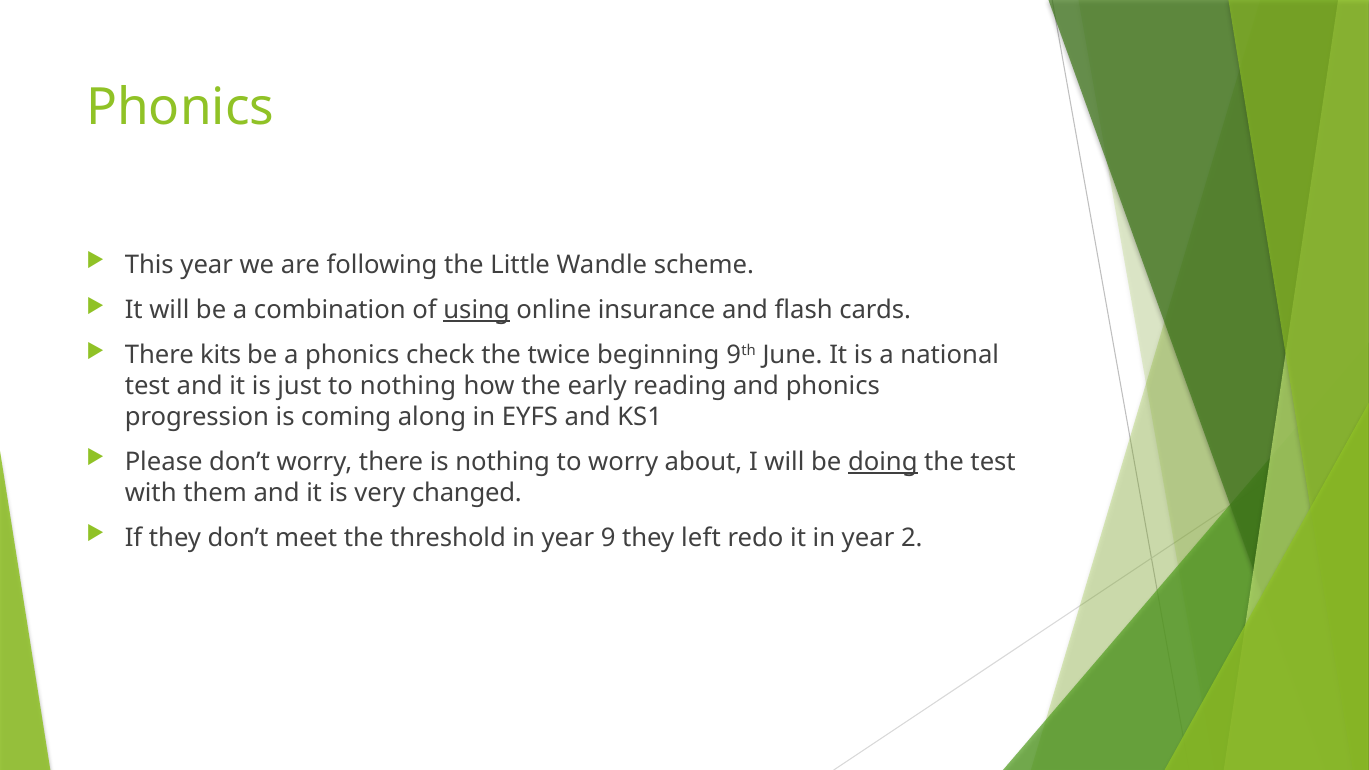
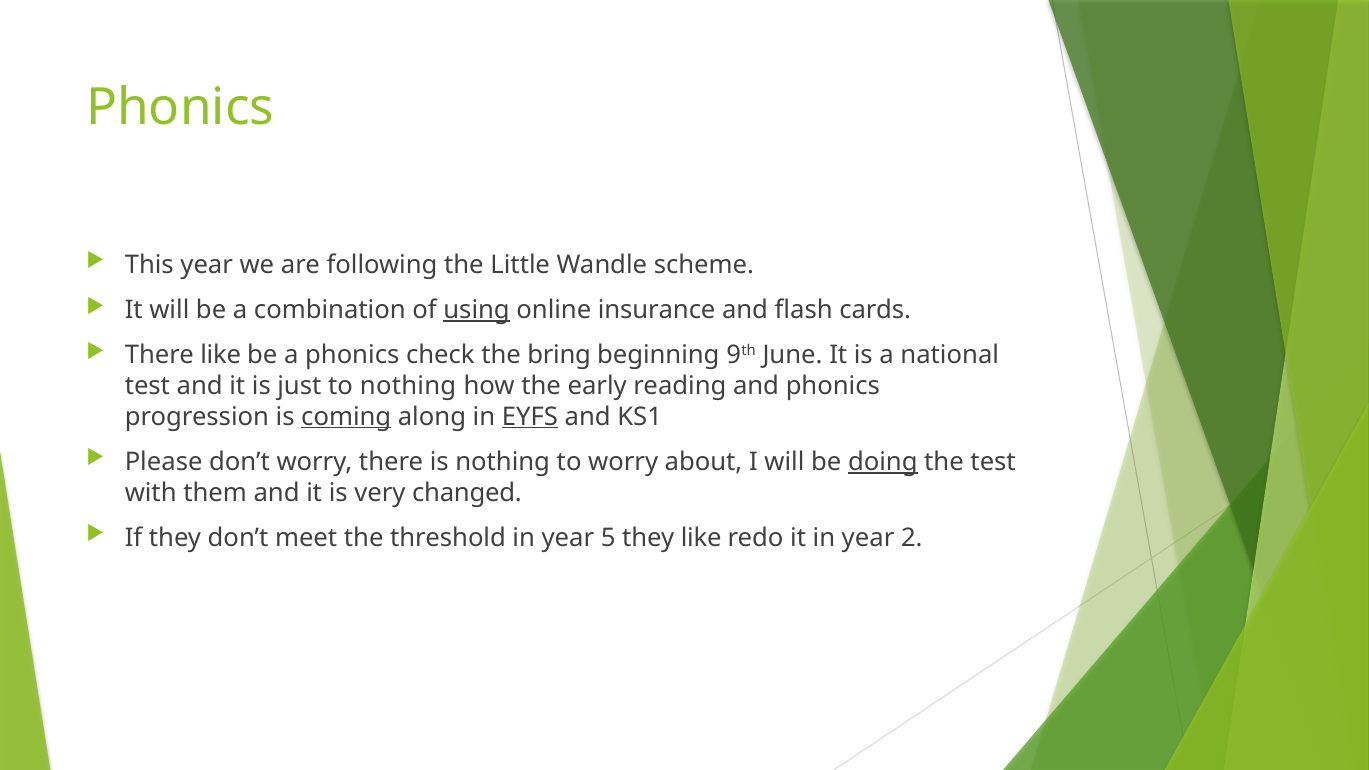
There kits: kits -> like (221, 355)
twice: twice -> bring (559, 355)
coming underline: none -> present (346, 417)
EYFS underline: none -> present (530, 417)
9: 9 -> 5 (608, 538)
they left: left -> like (701, 538)
